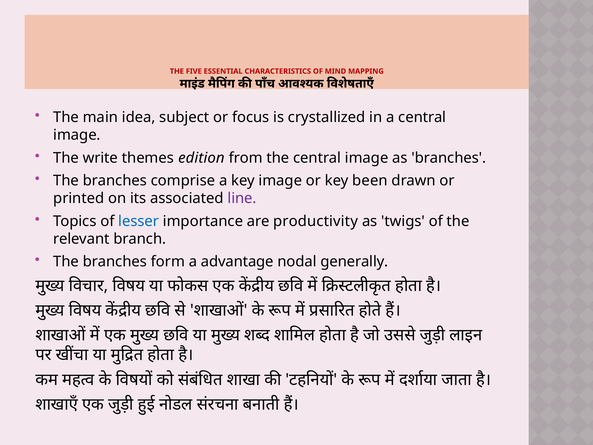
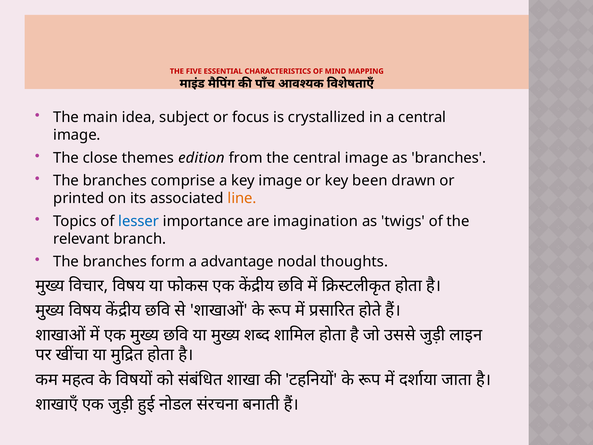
write: write -> close (100, 158)
line colour: purple -> orange (242, 198)
productivity: productivity -> imagination (316, 221)
generally: generally -> thoughts (354, 262)
